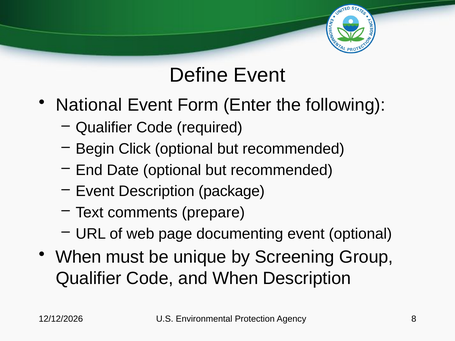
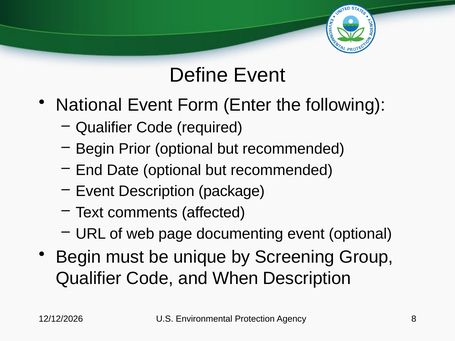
Click: Click -> Prior (135, 149)
prepare: prepare -> affected (213, 213)
When: When -> Begin (78, 257)
